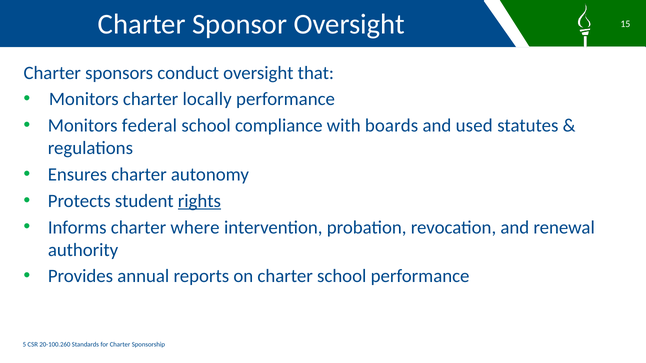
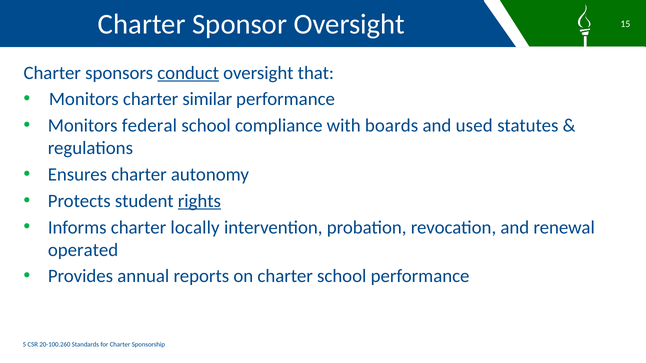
conduct underline: none -> present (188, 73)
locally: locally -> similar (207, 99)
where: where -> locally (195, 228)
authority: authority -> operated (83, 250)
